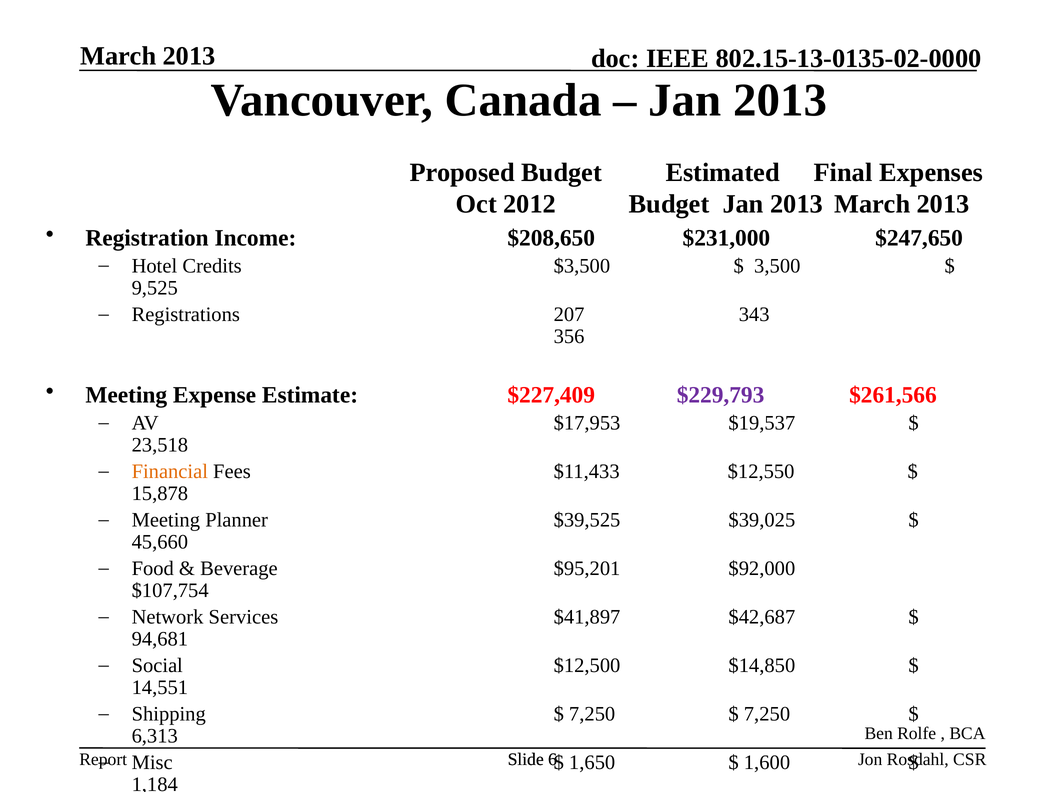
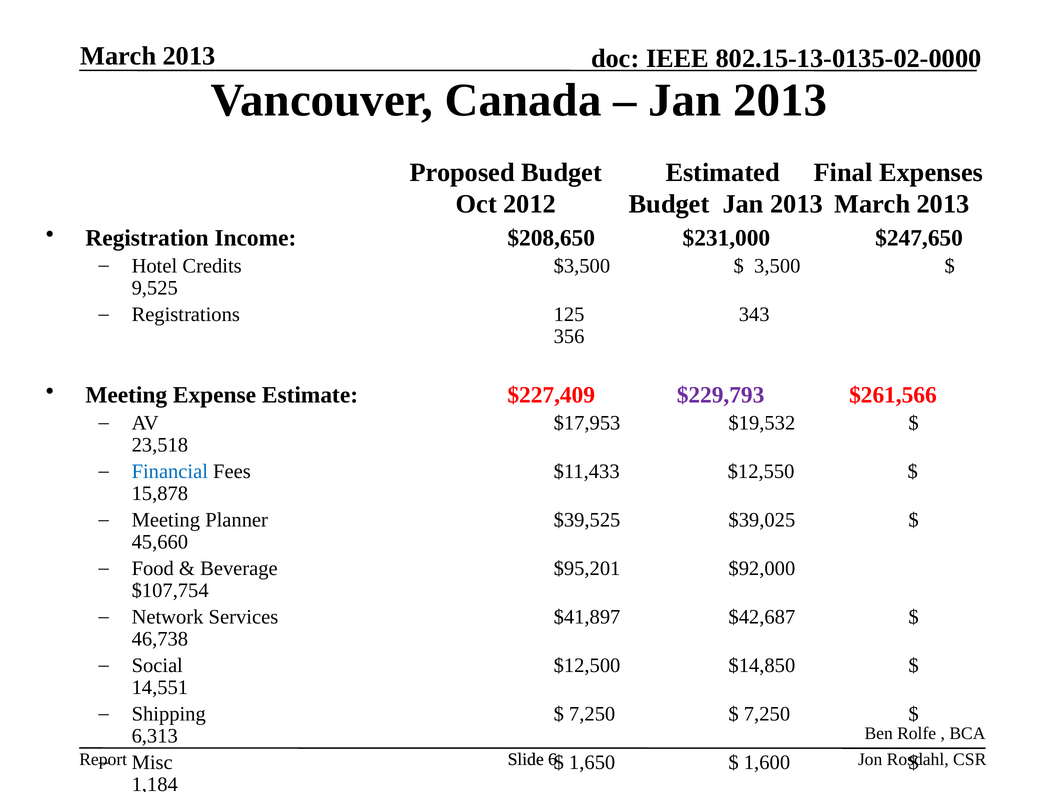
207: 207 -> 125 (569, 314)
$19,537: $19,537 -> $19,532 (762, 423)
Financial colour: orange -> blue (170, 471)
94,681: 94,681 -> 46,738 (160, 639)
